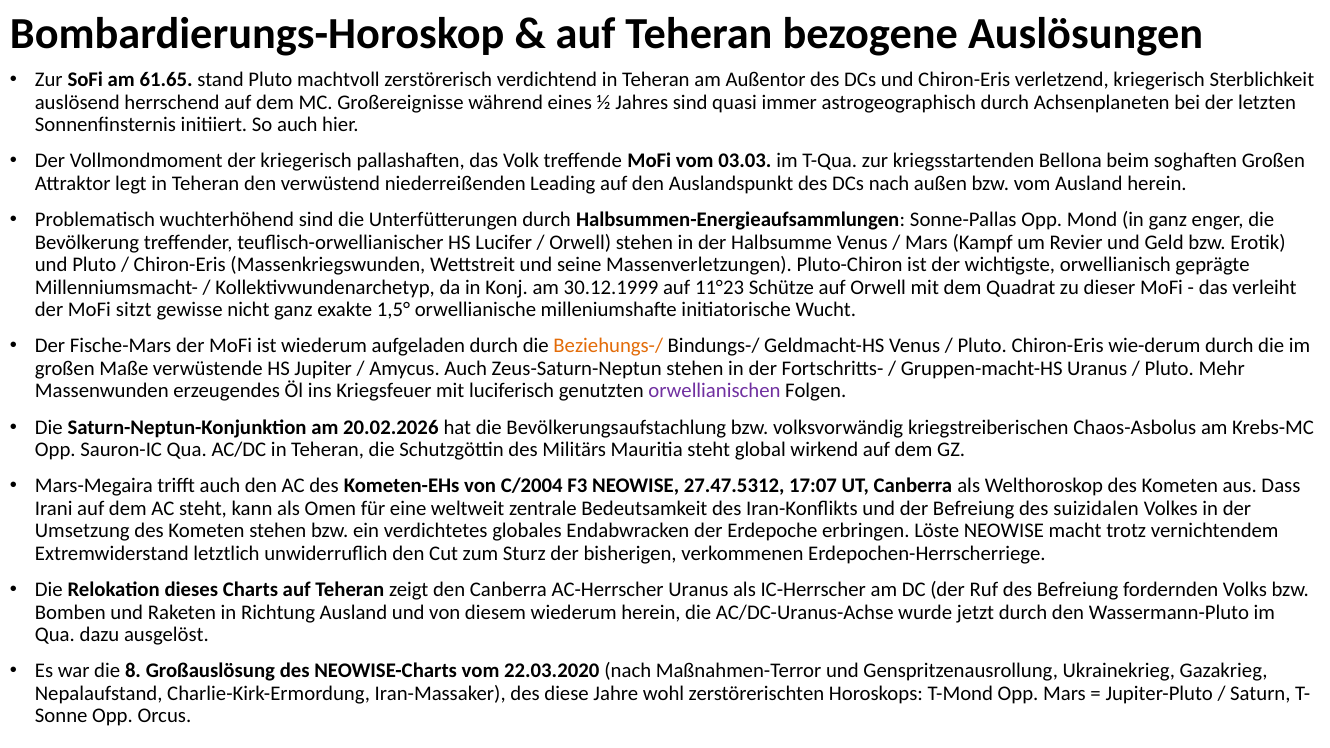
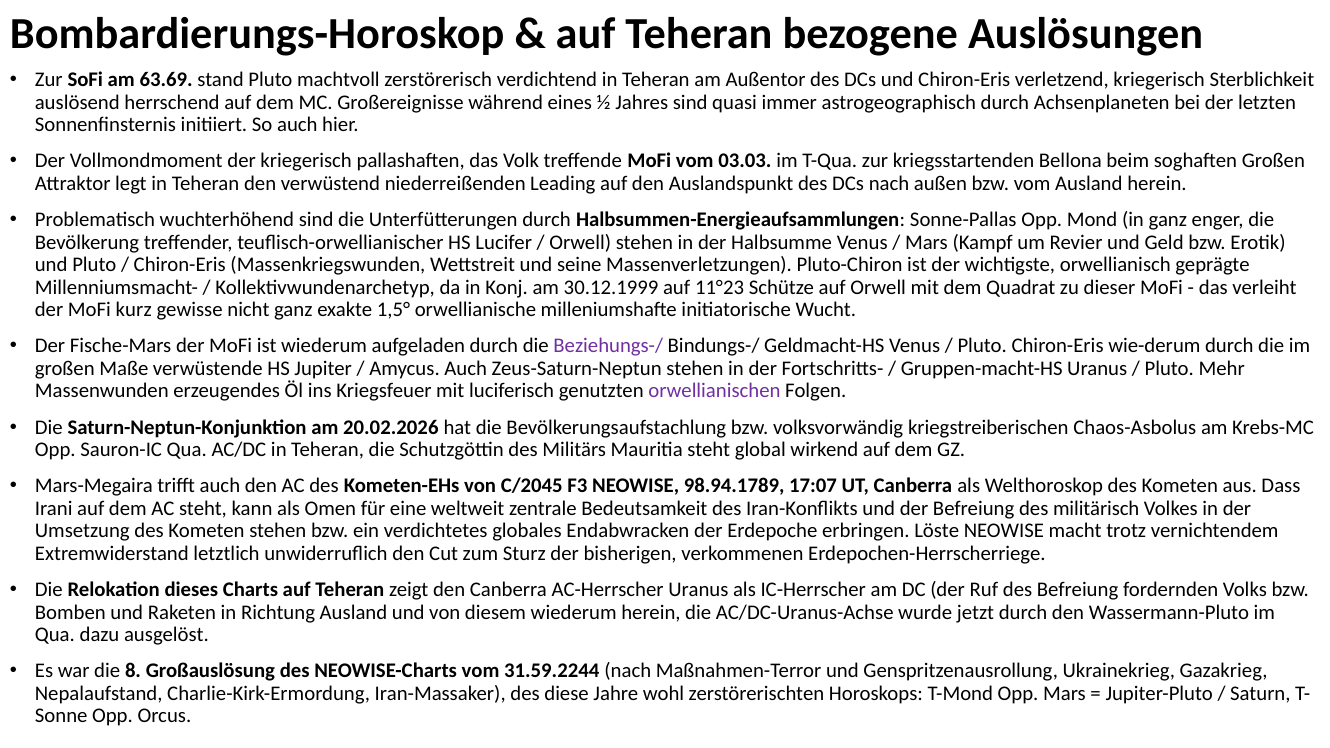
61.65: 61.65 -> 63.69 (166, 80)
sitzt: sitzt -> kurz (134, 310)
Beziehungs-/ colour: orange -> purple (608, 346)
C/2004: C/2004 -> C/2045 (532, 486)
27.47.5312: 27.47.5312 -> 98.94.1789 (734, 486)
suizidalen: suizidalen -> militärisch (1096, 509)
22.03.2020: 22.03.2020 -> 31.59.2244 (552, 671)
